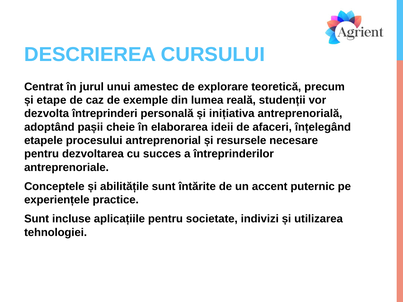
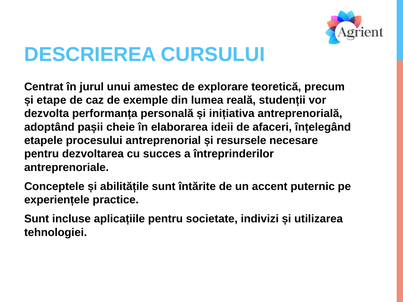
întreprinderi: întreprinderi -> performanța (105, 114)
